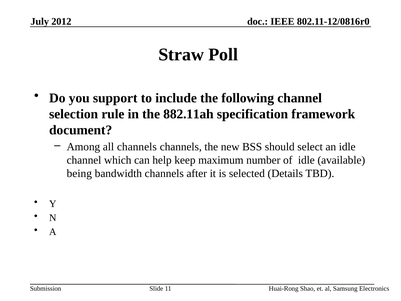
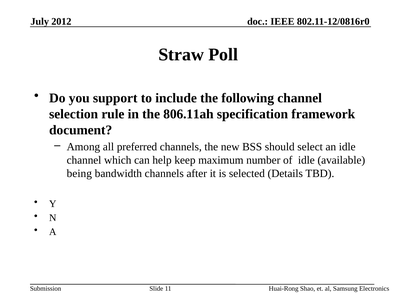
882.11ah: 882.11ah -> 806.11ah (188, 114)
all channels: channels -> preferred (137, 147)
